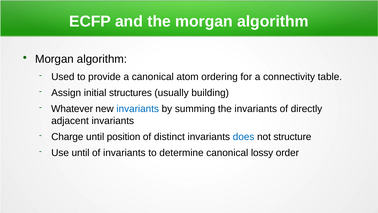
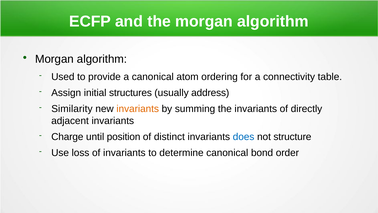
building: building -> address (210, 93)
Whatever: Whatever -> Similarity (72, 109)
invariants colour: blue -> orange (138, 109)
Use until: until -> loss (80, 153)
lossy: lossy -> bond (262, 153)
